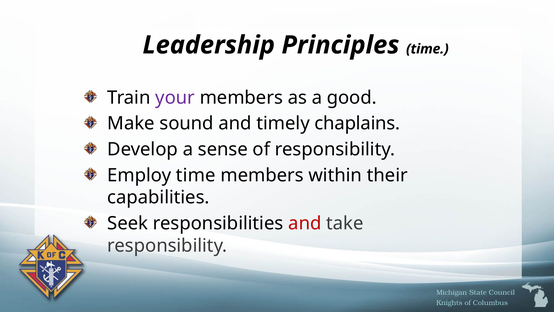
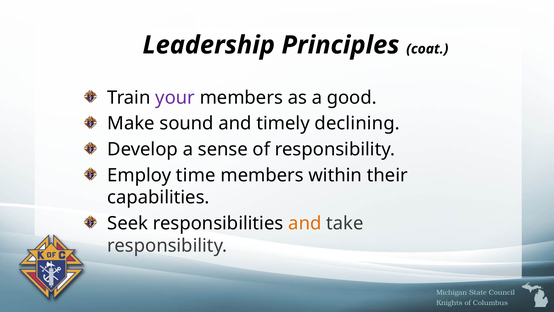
Principles time: time -> coat (427, 49)
chaplains: chaplains -> declining (357, 123)
and colour: red -> orange (305, 223)
